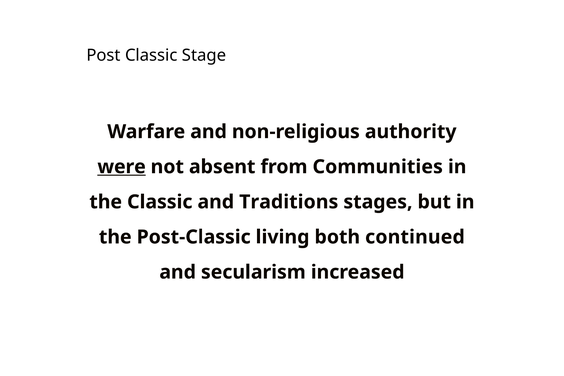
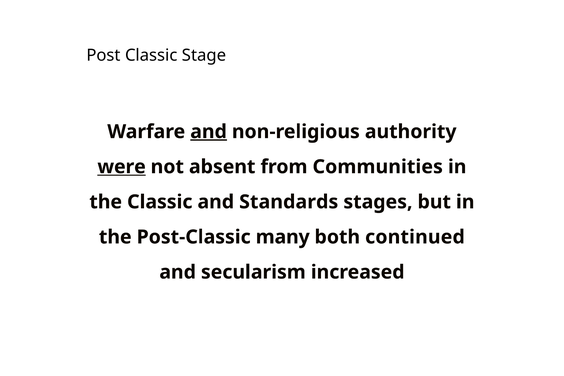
and underline: none -> present (209, 132)
Traditions: Traditions -> Standards (289, 202)
living: living -> many (283, 237)
